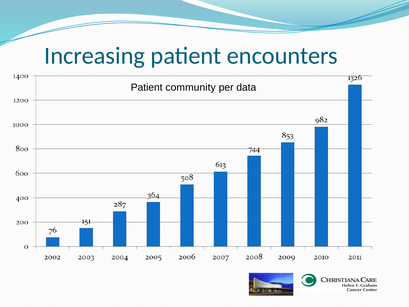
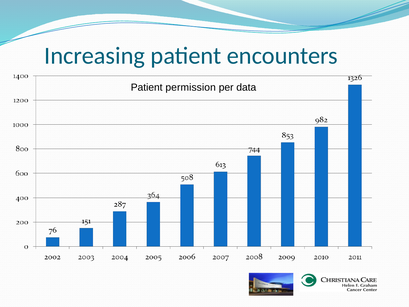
community: community -> permission (191, 87)
